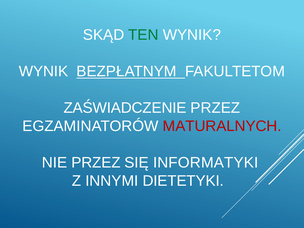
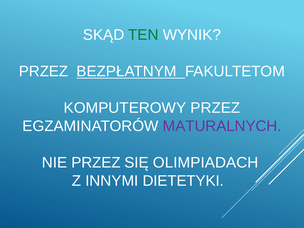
WYNIK: WYNIK -> PRZEZ (44, 71)
ZAŚWIADCZENIE: ZAŚWIADCZENIE -> KOMPUTEROWY (125, 108)
MATURALNYCH colour: red -> purple (222, 126)
INFORMATYKI: INFORMATYKI -> OLIMPIADACH (206, 163)
